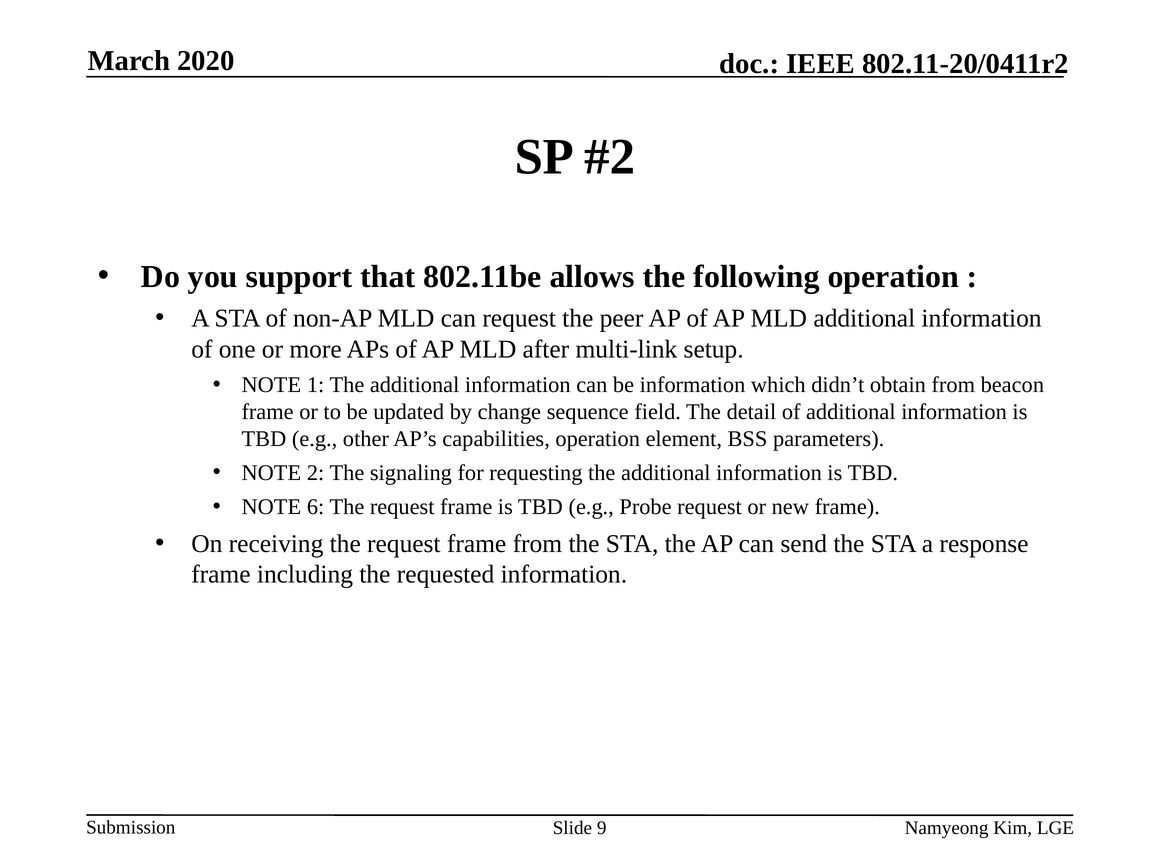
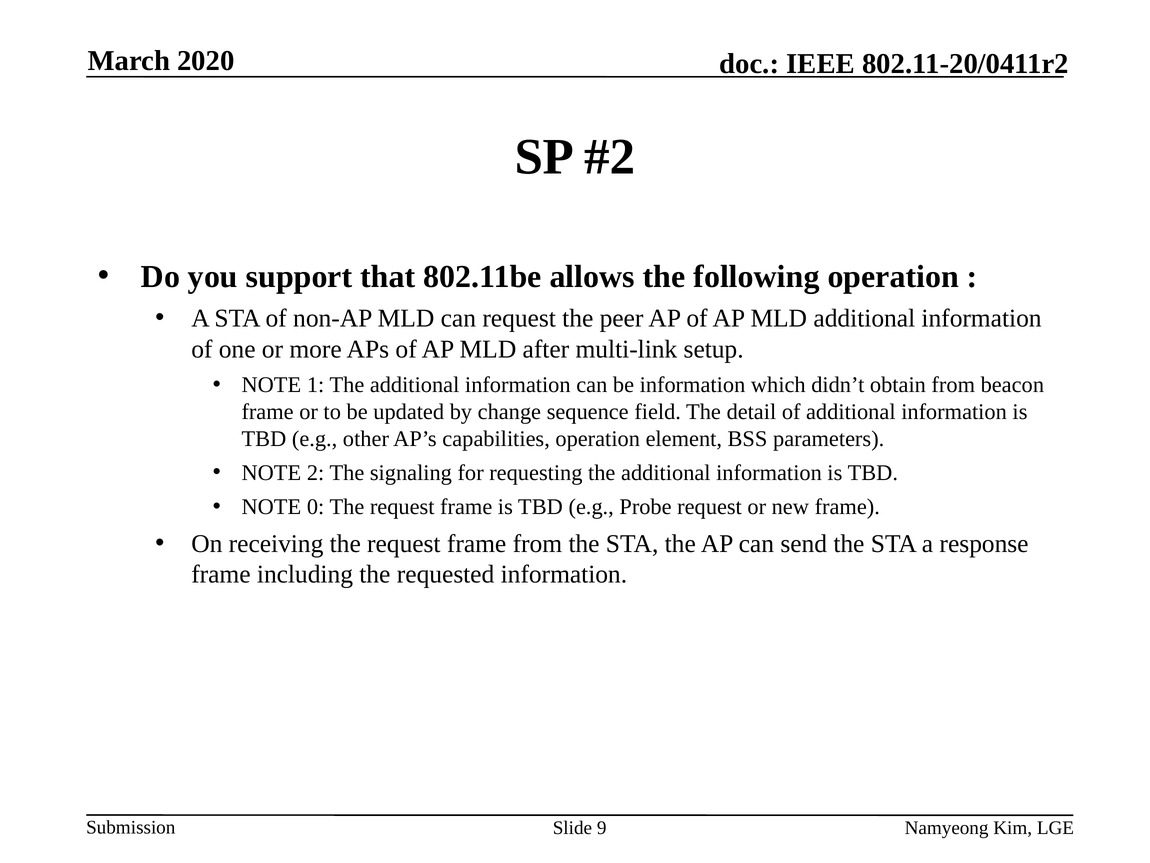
6: 6 -> 0 (316, 507)
